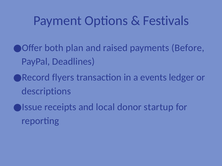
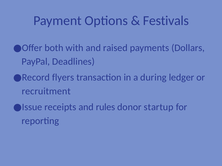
plan: plan -> with (75, 48)
Before: Before -> Dollars (188, 48)
events: events -> during (153, 78)
descriptions: descriptions -> recruitment (46, 91)
local: local -> rules (106, 107)
